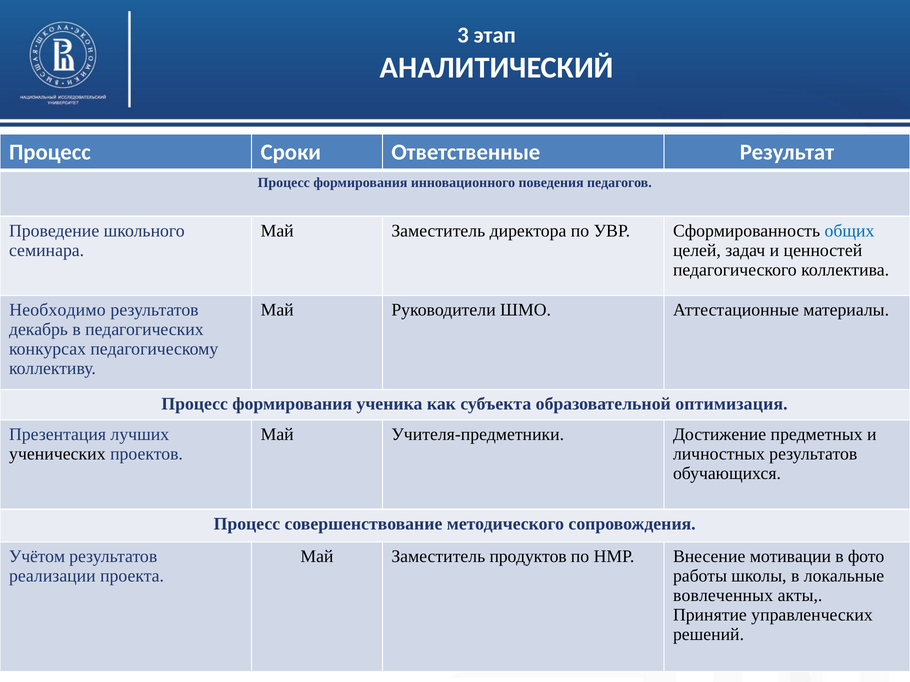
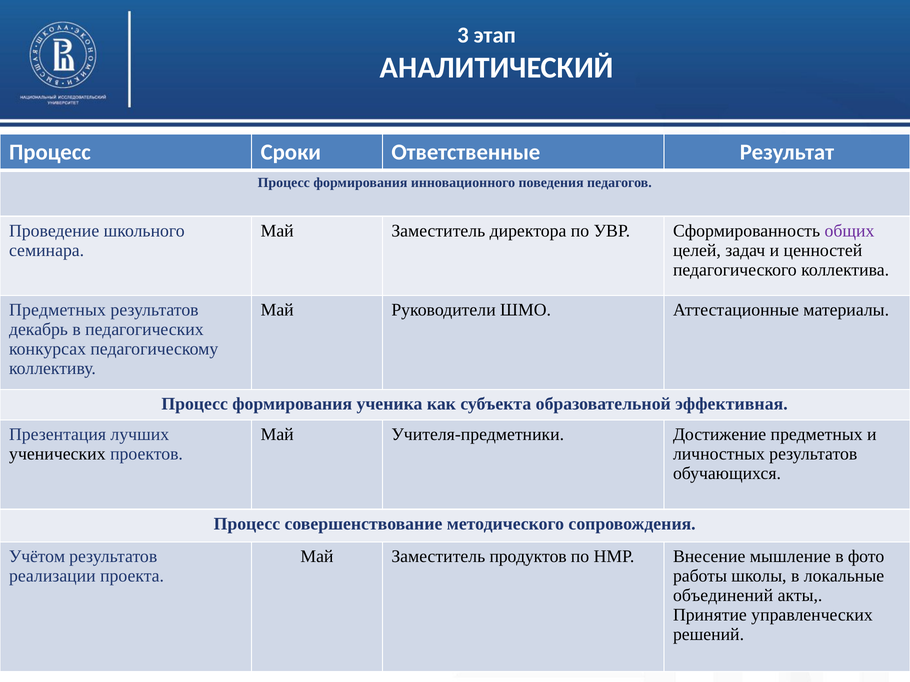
общих colour: blue -> purple (849, 231)
Необходимо: Необходимо -> Предметных (57, 310)
оптимизация: оптимизация -> эффективная (732, 404)
мотивации: мотивации -> мышление (790, 557)
вовлеченных: вовлеченных -> объединений (723, 596)
